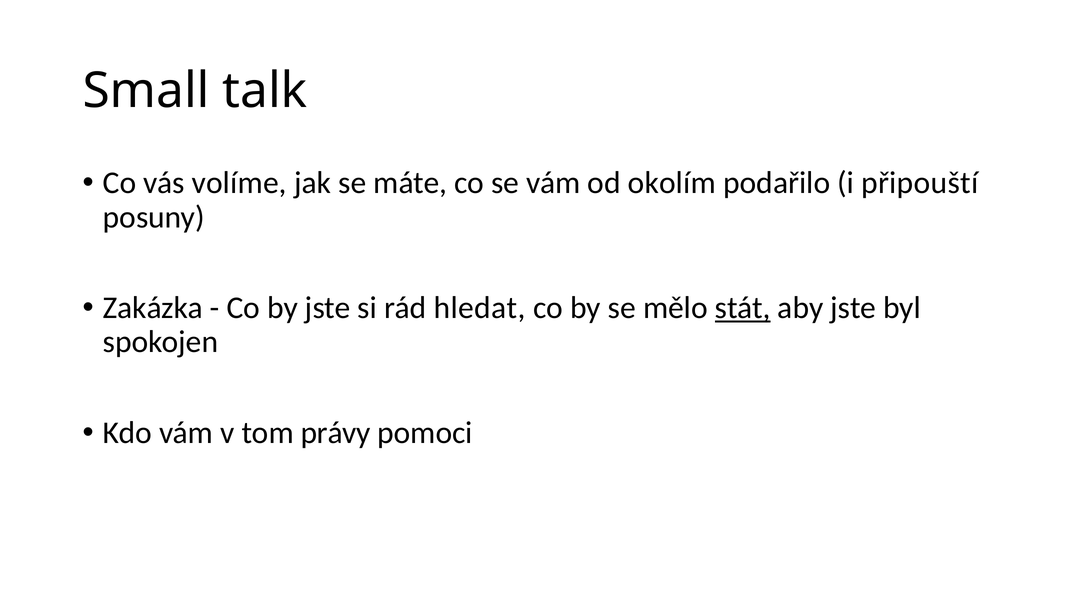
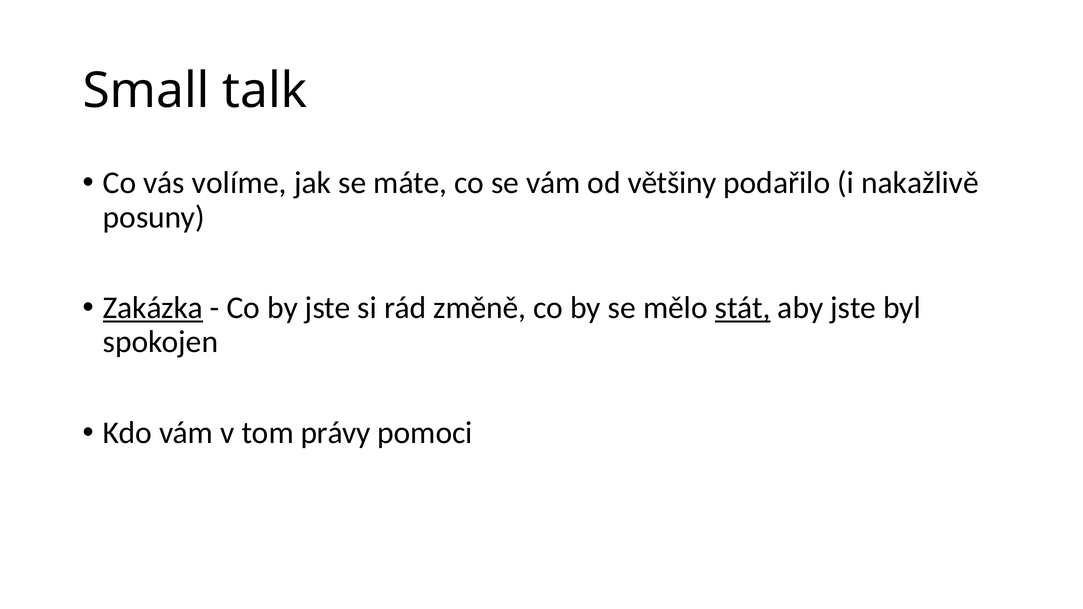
okolím: okolím -> většiny (672, 183)
připouští: připouští -> nakažlivě (920, 183)
Zakázka underline: none -> present (153, 308)
hledat: hledat -> změně (480, 308)
